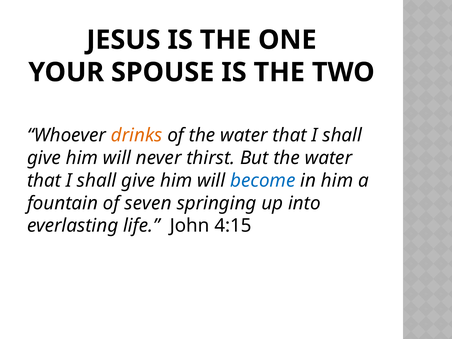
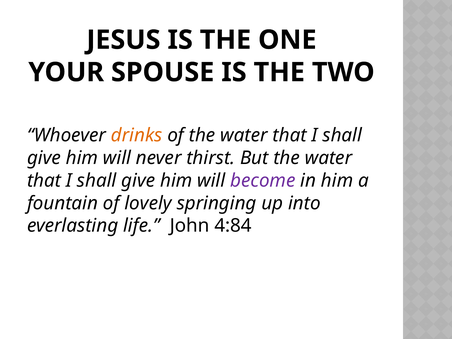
become colour: blue -> purple (263, 181)
seven: seven -> lovely (148, 203)
4:15: 4:15 -> 4:84 (233, 226)
